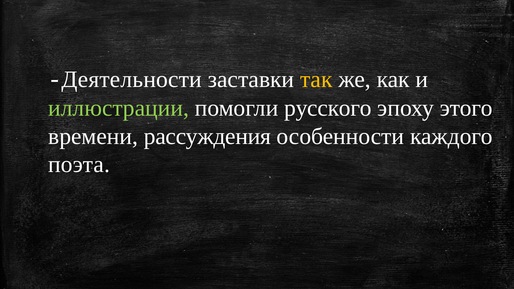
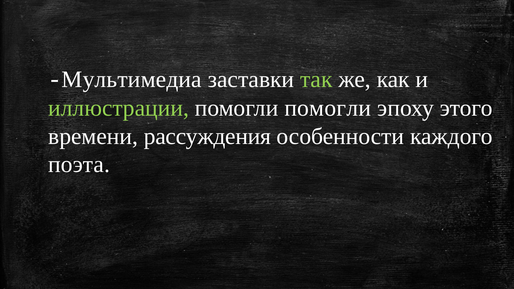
Деятельности: Деятельности -> Мультимедиа (132, 79)
так colour: yellow -> light green (316, 79)
помогли русского: русского -> помогли (328, 108)
